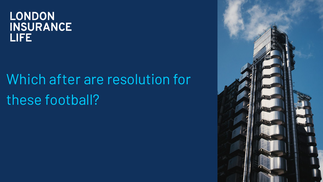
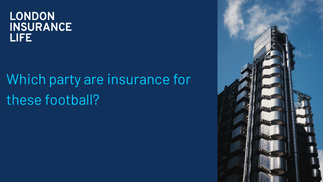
after: after -> party (65, 79)
resolution: resolution -> insurance (139, 79)
